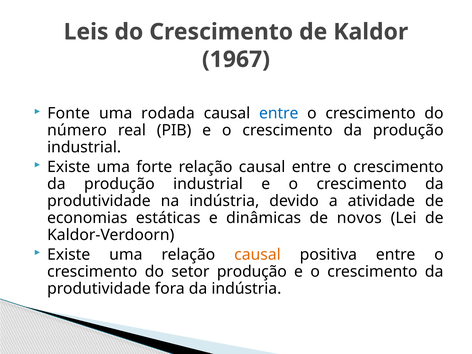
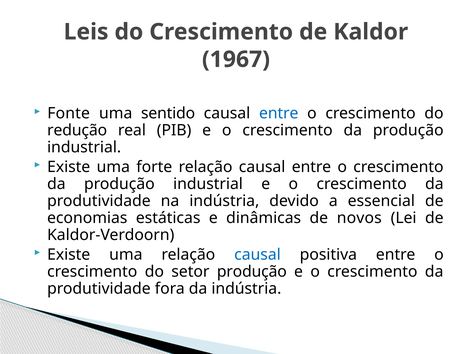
rodada: rodada -> sentido (168, 113)
número: número -> redução (77, 130)
atividade: atividade -> essencial (381, 201)
causal colour: orange -> blue (257, 255)
